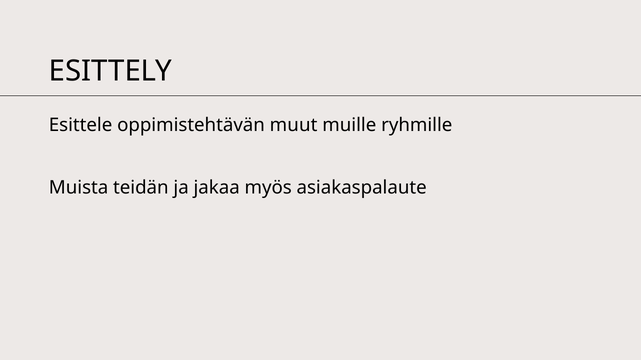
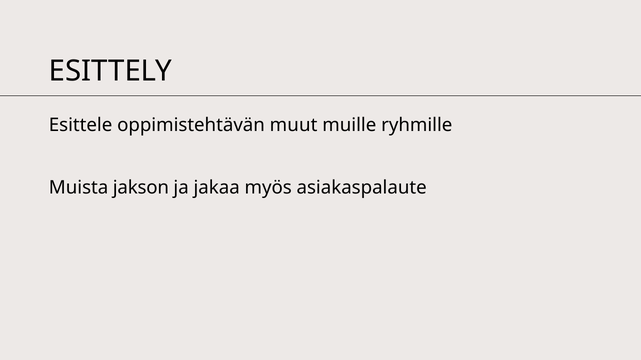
teidän: teidän -> jakson (141, 188)
